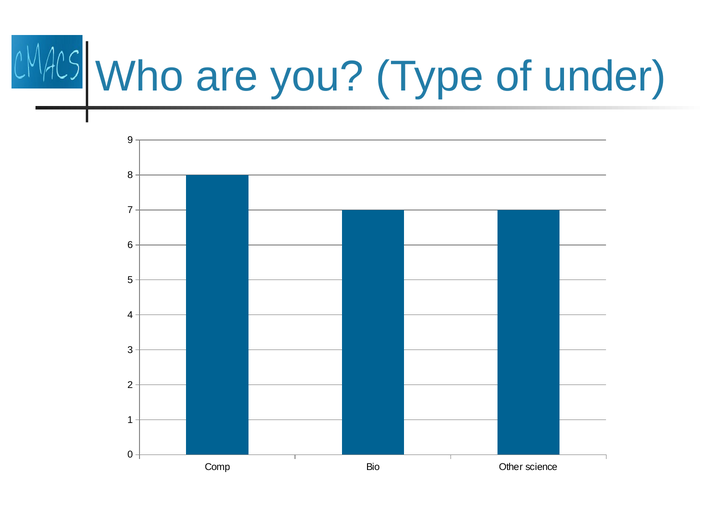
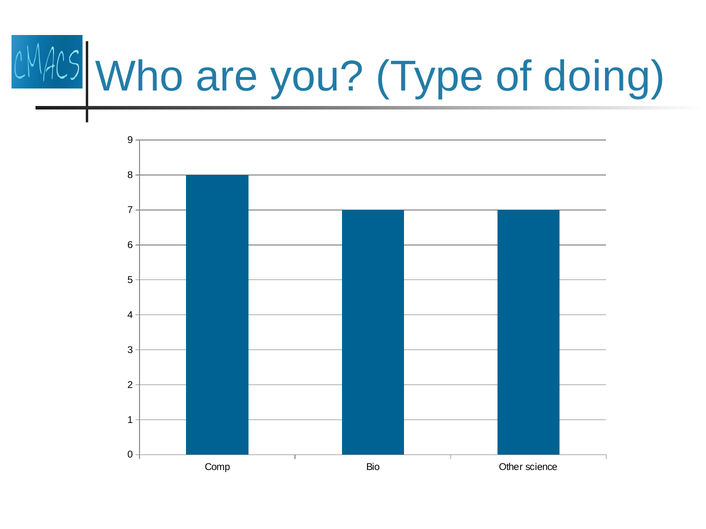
under: under -> doing (604, 77)
